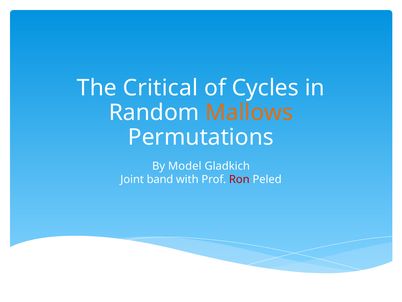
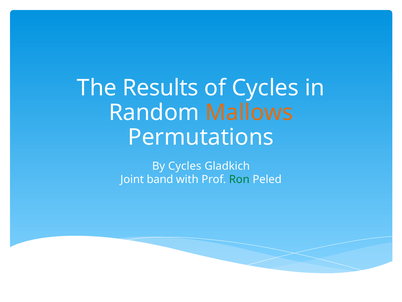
Critical: Critical -> Results (161, 88)
By Model: Model -> Cycles (185, 166)
Ron colour: red -> green (239, 179)
